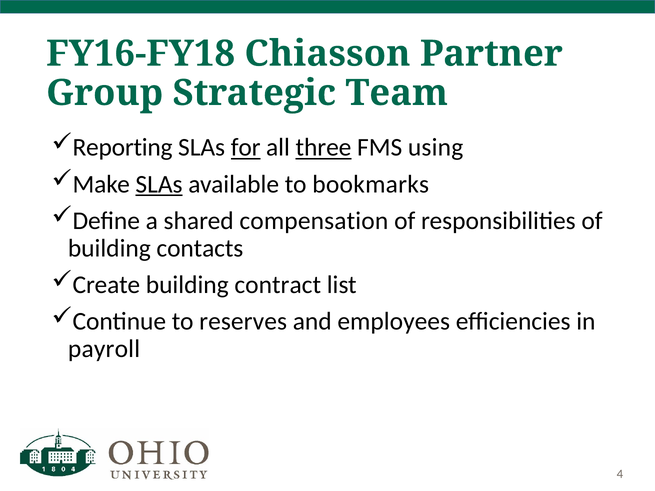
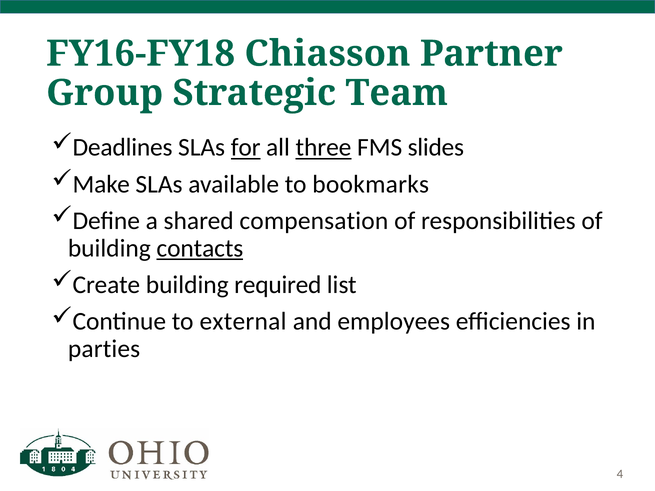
Reporting: Reporting -> Deadlines (123, 148)
using: using -> slides (436, 148)
SLAs underline: present -> none (159, 184)
contacts underline: none -> present (200, 248)
contract: contract -> required (278, 285)
reserves: reserves -> external (243, 322)
payroll: payroll -> parties (104, 349)
